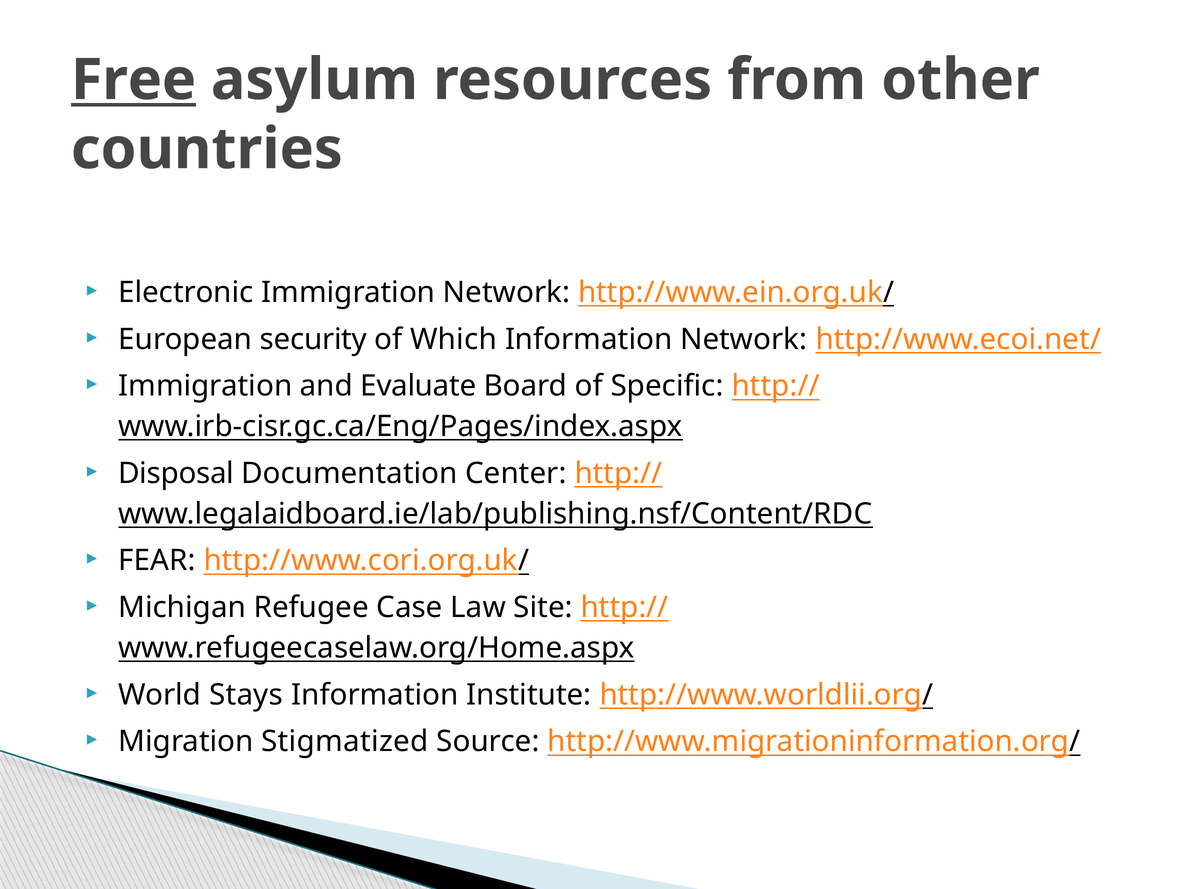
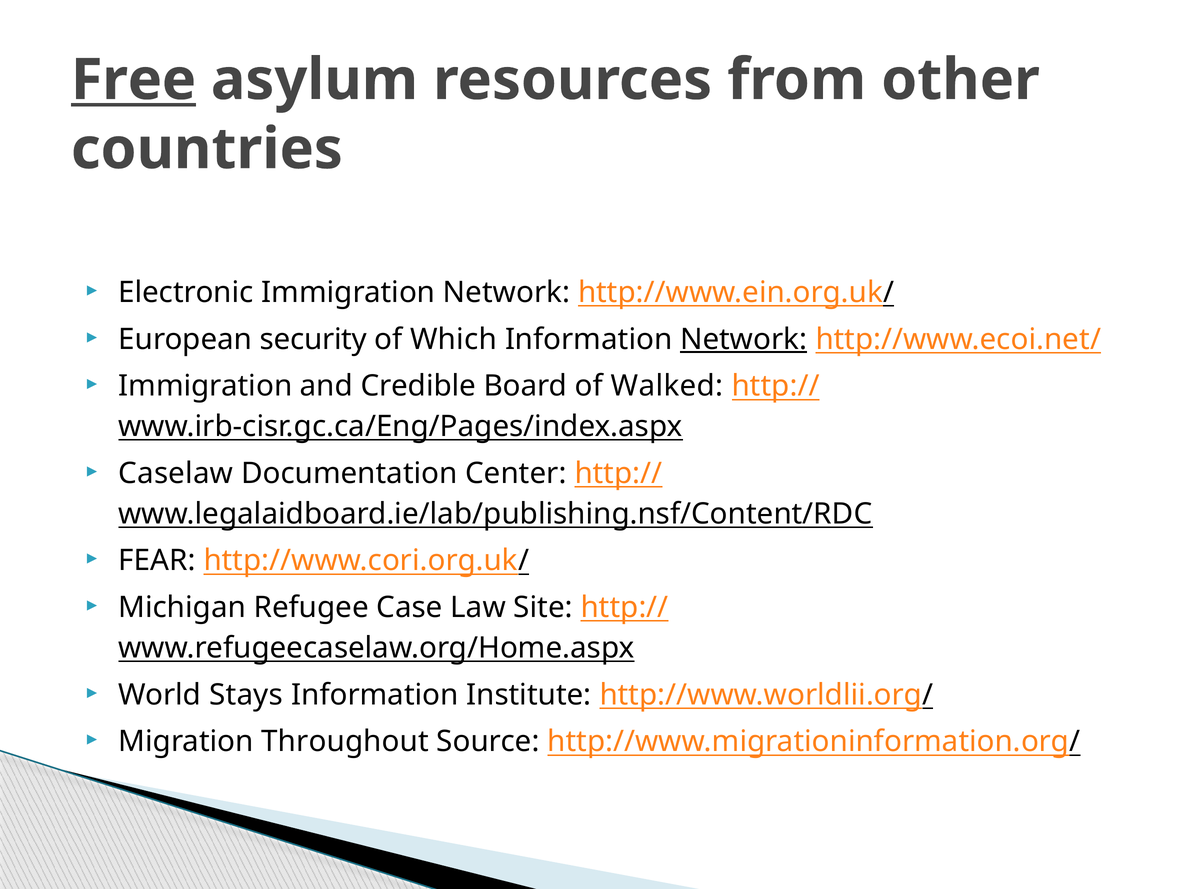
Network underline: none -> present (744, 339)
Evaluate: Evaluate -> Credible (418, 386)
Specific: Specific -> Walked (667, 386)
Disposal: Disposal -> Caselaw (176, 473)
Stigmatized: Stigmatized -> Throughout (345, 741)
